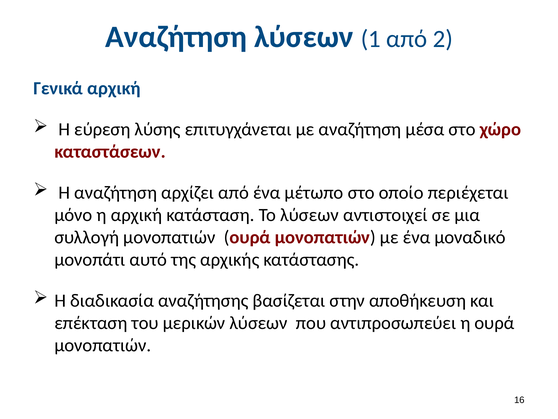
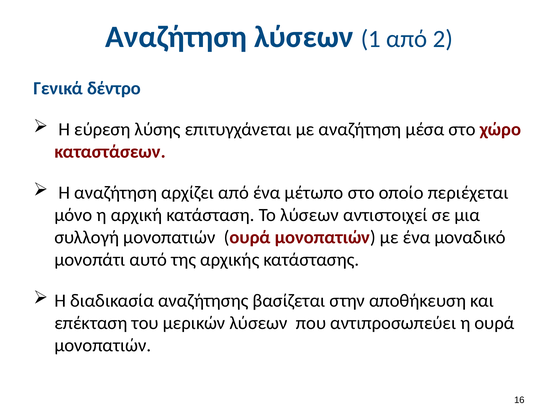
Γενικά αρχική: αρχική -> δέντρο (114, 88)
